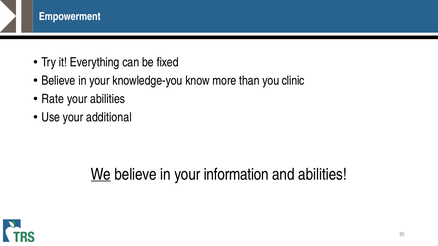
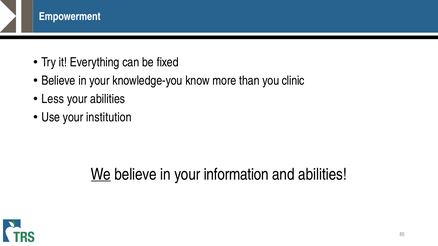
Rate: Rate -> Less (53, 99)
additional: additional -> institution (109, 118)
